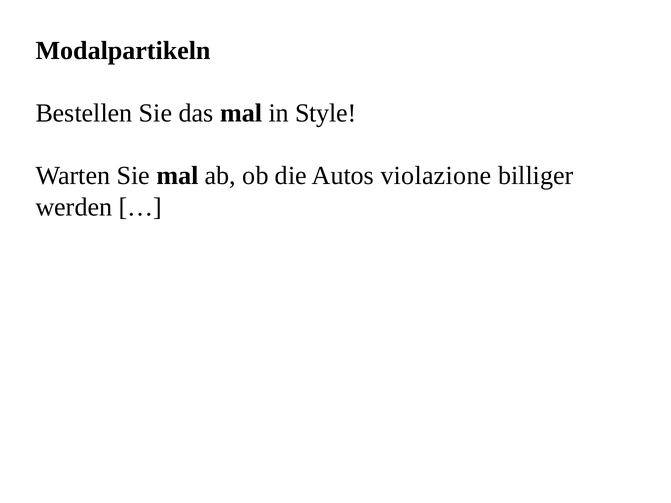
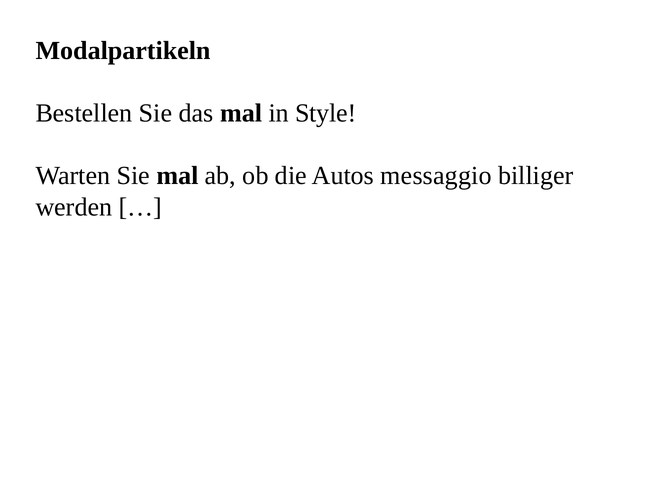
violazione: violazione -> messaggio (436, 176)
